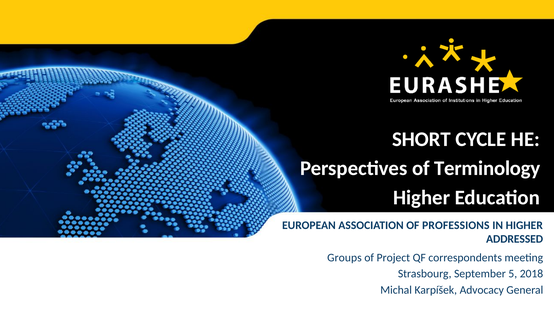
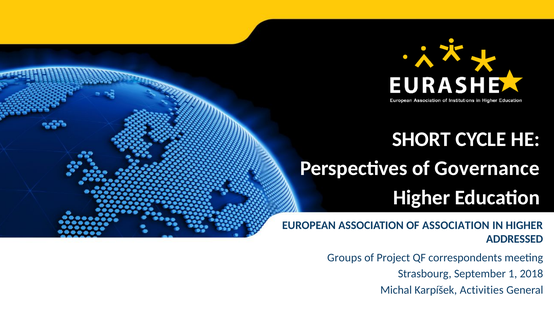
Terminology: Terminology -> Governance (487, 168)
OF PROFESSIONS: PROFESSIONS -> ASSOCIATION (456, 225)
5: 5 -> 1 (513, 273)
Advocacy: Advocacy -> Activities (482, 290)
